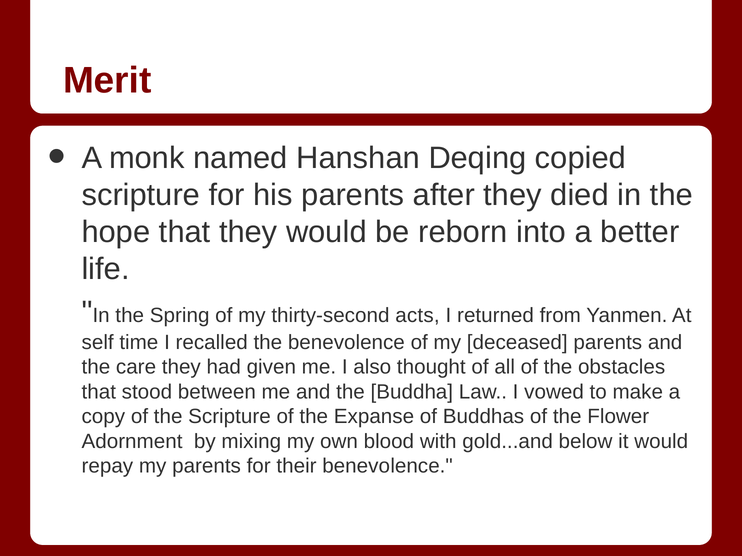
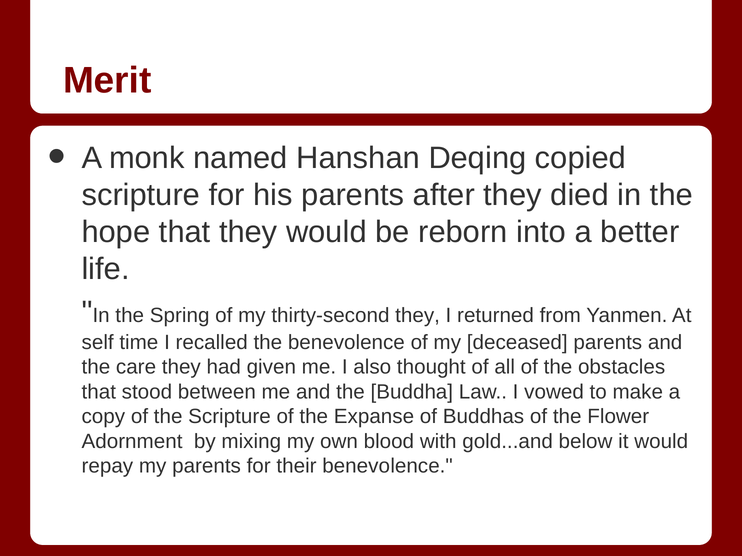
thirty-second acts: acts -> they (418, 316)
